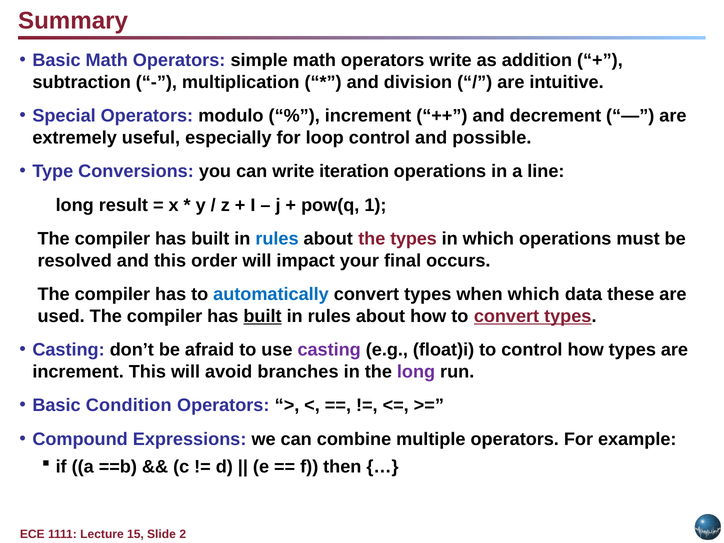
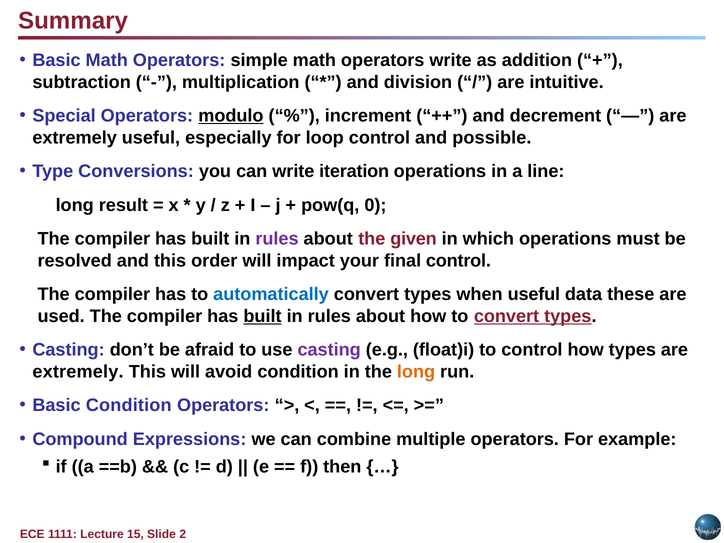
modulo underline: none -> present (231, 116)
1: 1 -> 0 (375, 205)
rules colour: blue -> purple (277, 239)
the types: types -> given (414, 239)
final occurs: occurs -> control (458, 261)
when which: which -> useful (534, 294)
increment: increment -> extremely (78, 372)
avoid branches: branches -> condition (298, 372)
long colour: purple -> orange (416, 372)
